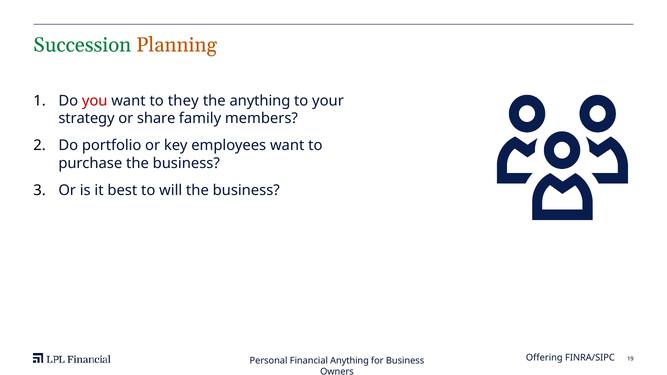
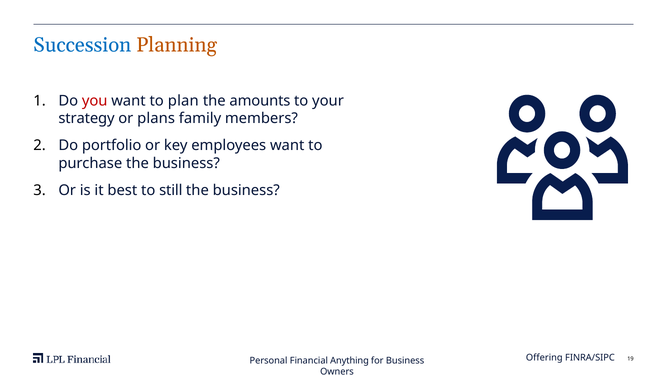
Succession colour: green -> blue (82, 45)
they: they -> plan (183, 101)
the anything: anything -> amounts (260, 101)
share: share -> plans (156, 118)
will: will -> still (171, 190)
